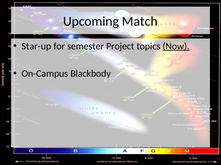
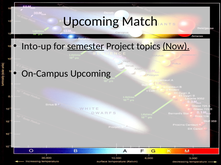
Star-up: Star-up -> Into-up (36, 46)
semester underline: none -> present (86, 46)
On-Campus Blackbody: Blackbody -> Upcoming (91, 74)
